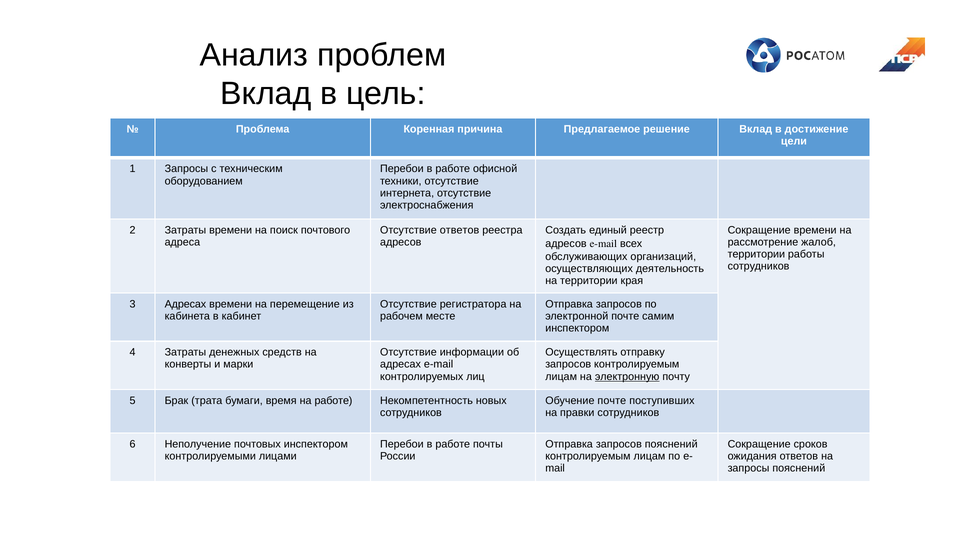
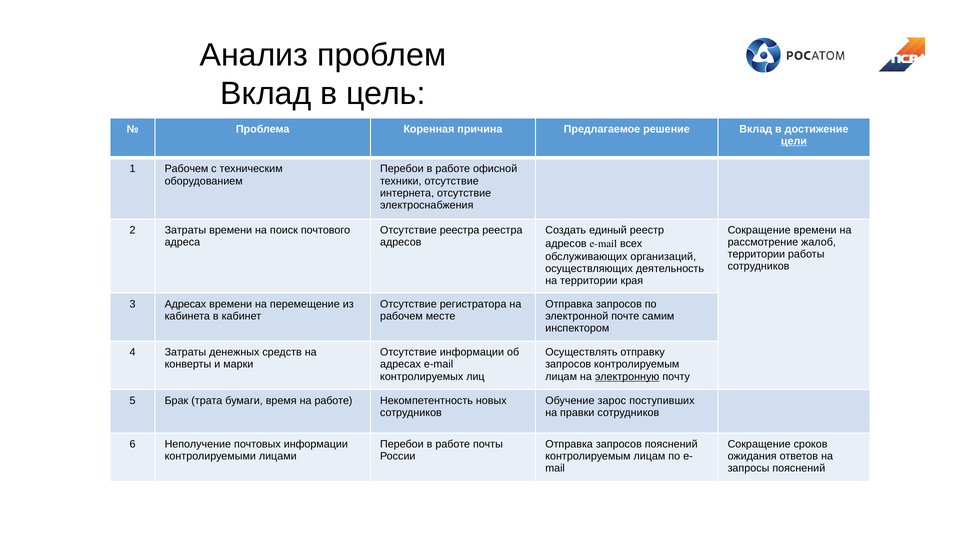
цели underline: none -> present (794, 141)
1 Запросы: Запросы -> Рабочем (186, 169)
Отсутствие ответов: ответов -> реестра (460, 230)
Обучение почте: почте -> зарос (612, 400)
почтовых инспектором: инспектором -> информации (316, 444)
